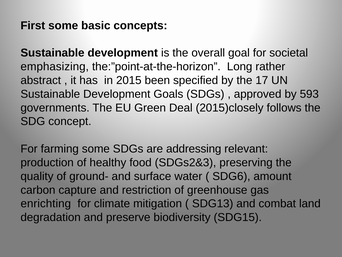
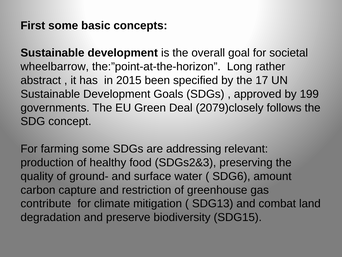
emphasizing: emphasizing -> wheelbarrow (55, 67)
593: 593 -> 199 (309, 94)
2015)closely: 2015)closely -> 2079)closely (230, 108)
enrichting: enrichting -> contribute (46, 203)
